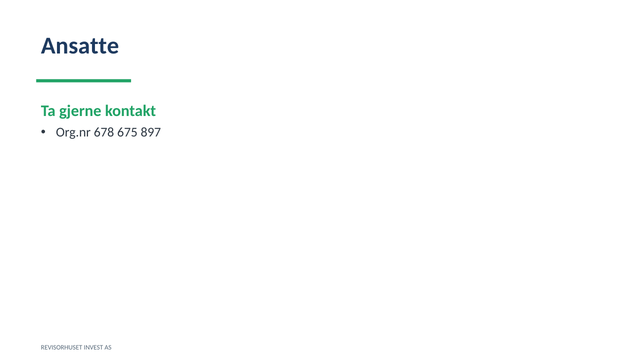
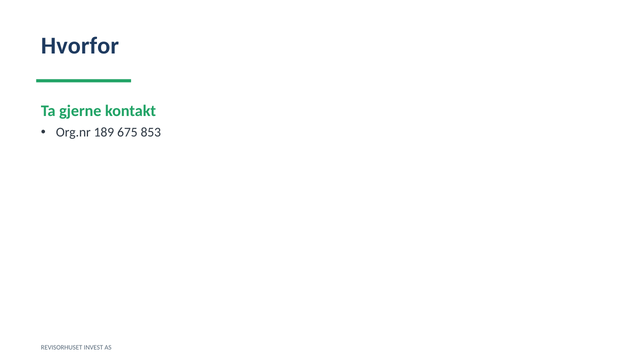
Ansatte: Ansatte -> Hvorfor (80, 46)
678: 678 -> 189 (104, 132)
897: 897 -> 853 (151, 132)
